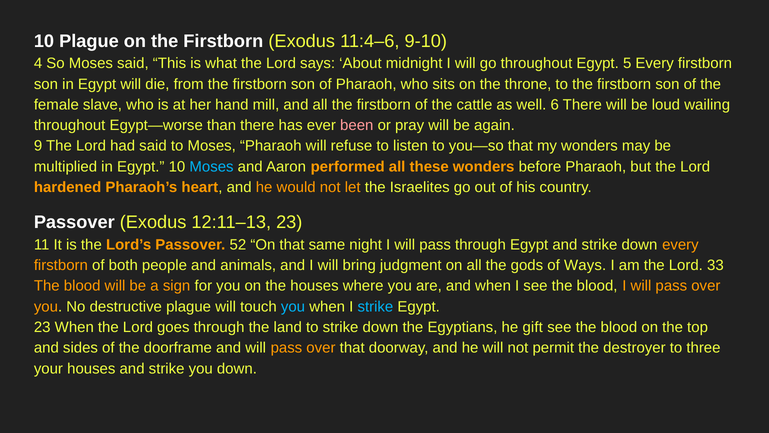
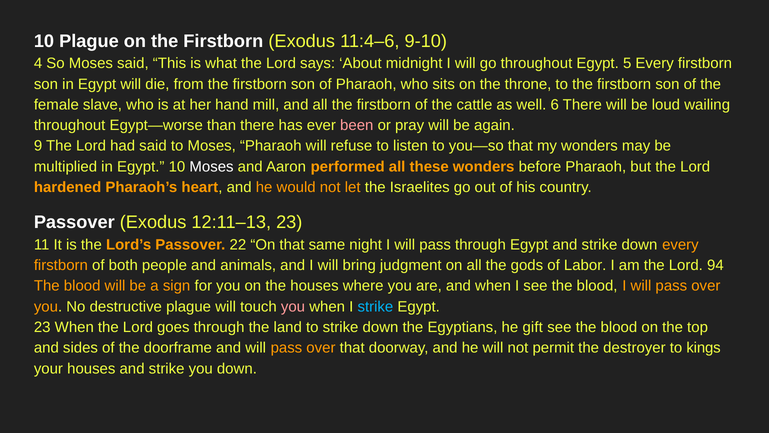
Moses colour: light blue -> white (212, 167)
52: 52 -> 22 (238, 245)
Ways: Ways -> Labor (585, 265)
33: 33 -> 94 (715, 265)
you colour: light blue -> pink (293, 306)
three: three -> kings (704, 348)
